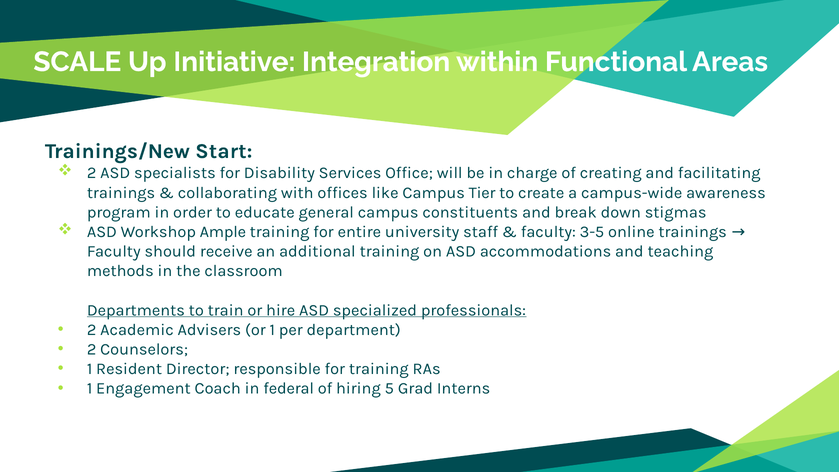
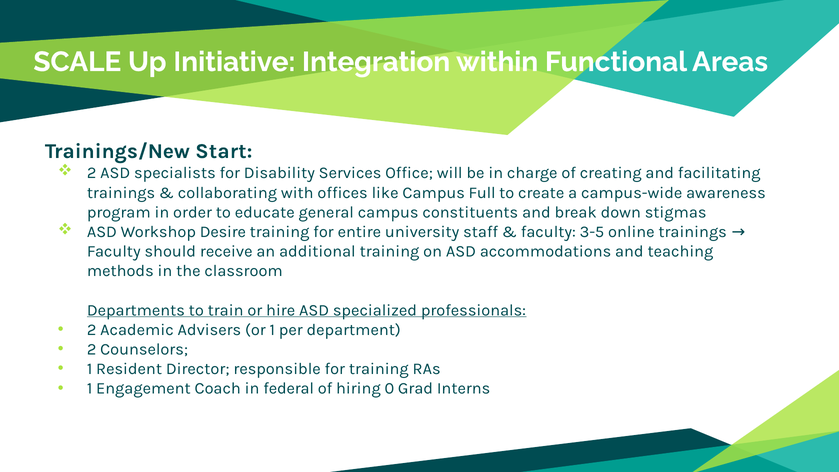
Tier: Tier -> Full (482, 193)
Ample: Ample -> Desire (223, 232)
5: 5 -> 0 (389, 389)
